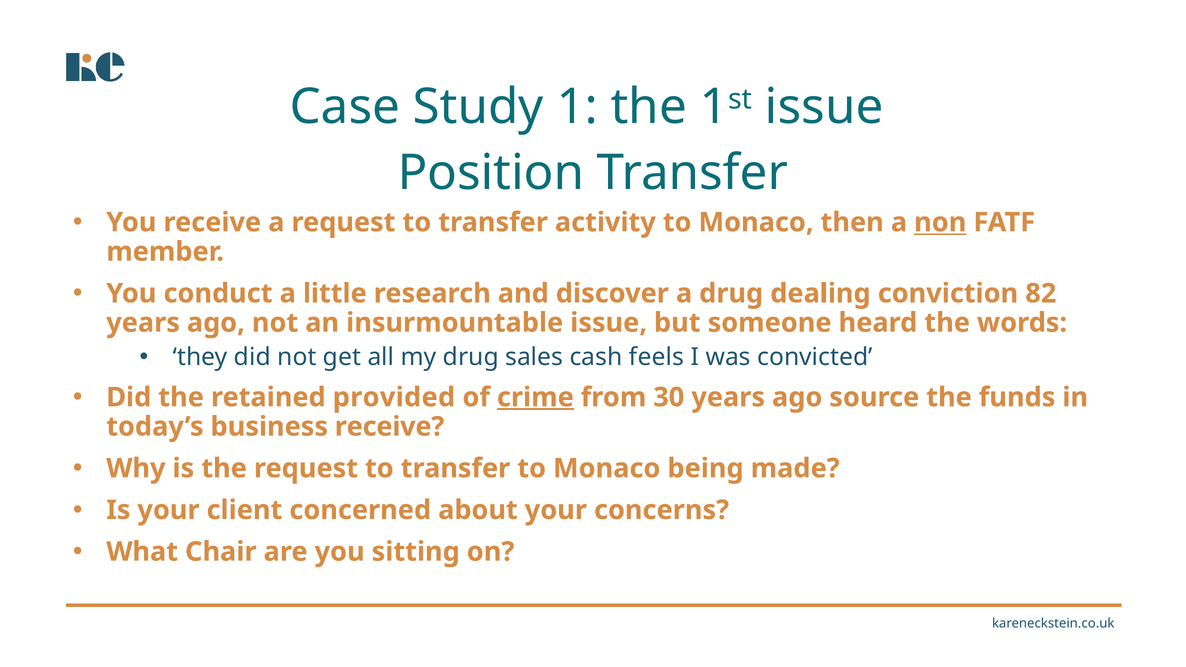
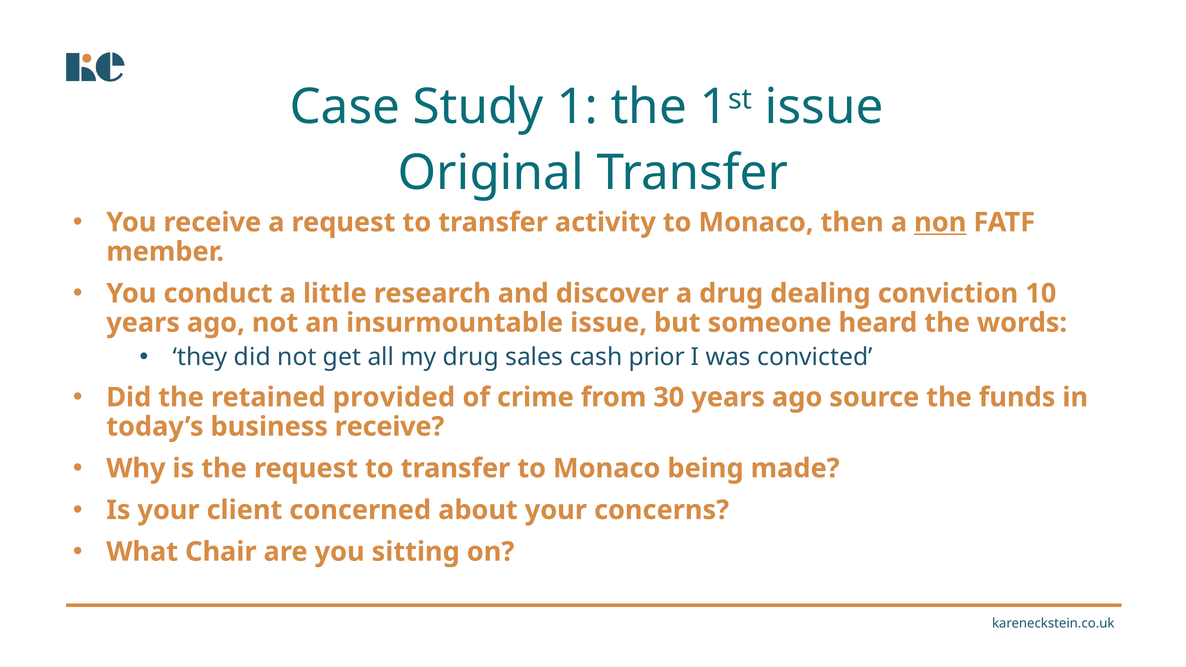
Position: Position -> Original (491, 173)
82: 82 -> 10 (1041, 293)
feels: feels -> prior (657, 357)
crime underline: present -> none (535, 397)
